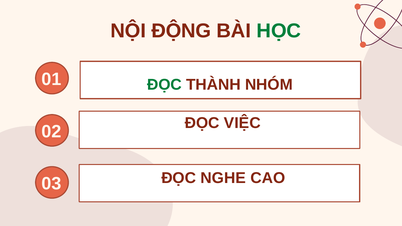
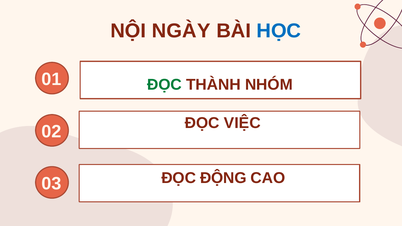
ĐỘNG: ĐỘNG -> NGÀY (181, 31)
HỌC colour: green -> blue (279, 31)
NGHE: NGHE -> ĐỘNG (223, 178)
